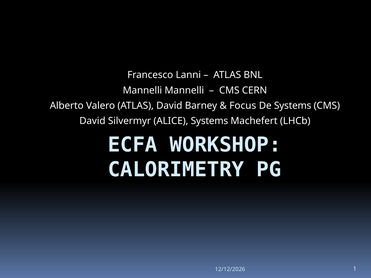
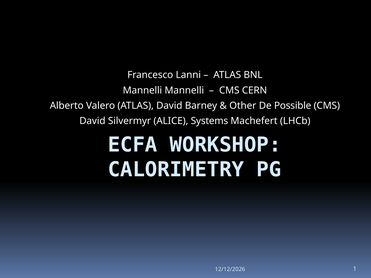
Focus: Focus -> Other (243, 106)
De Systems: Systems -> Possible (293, 106)
